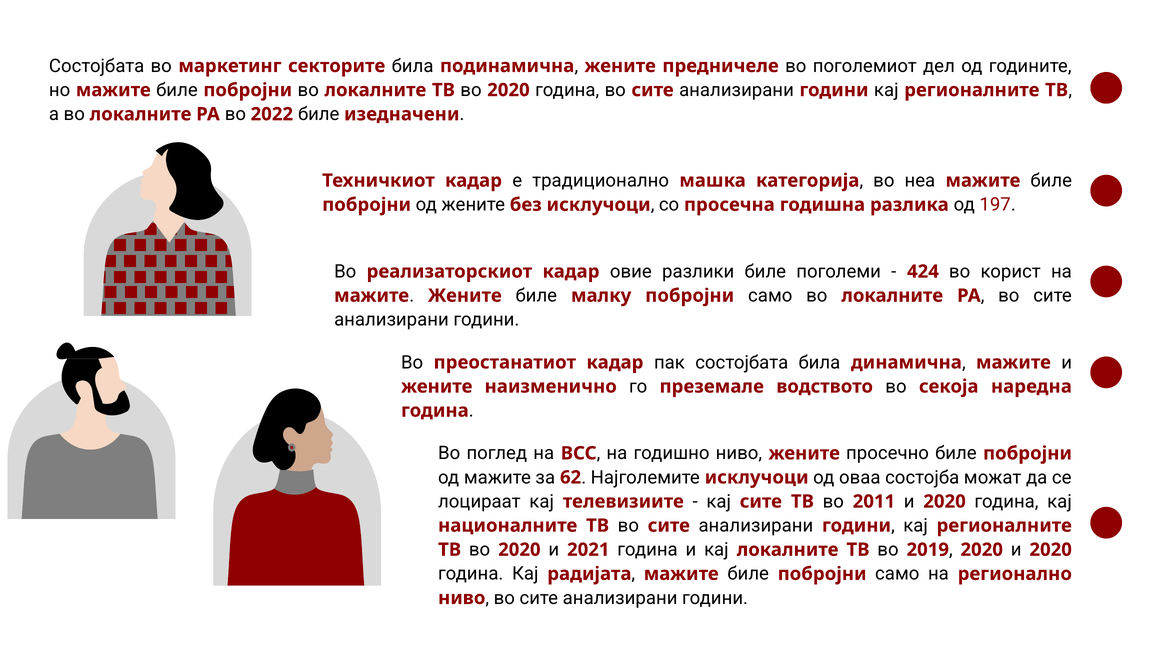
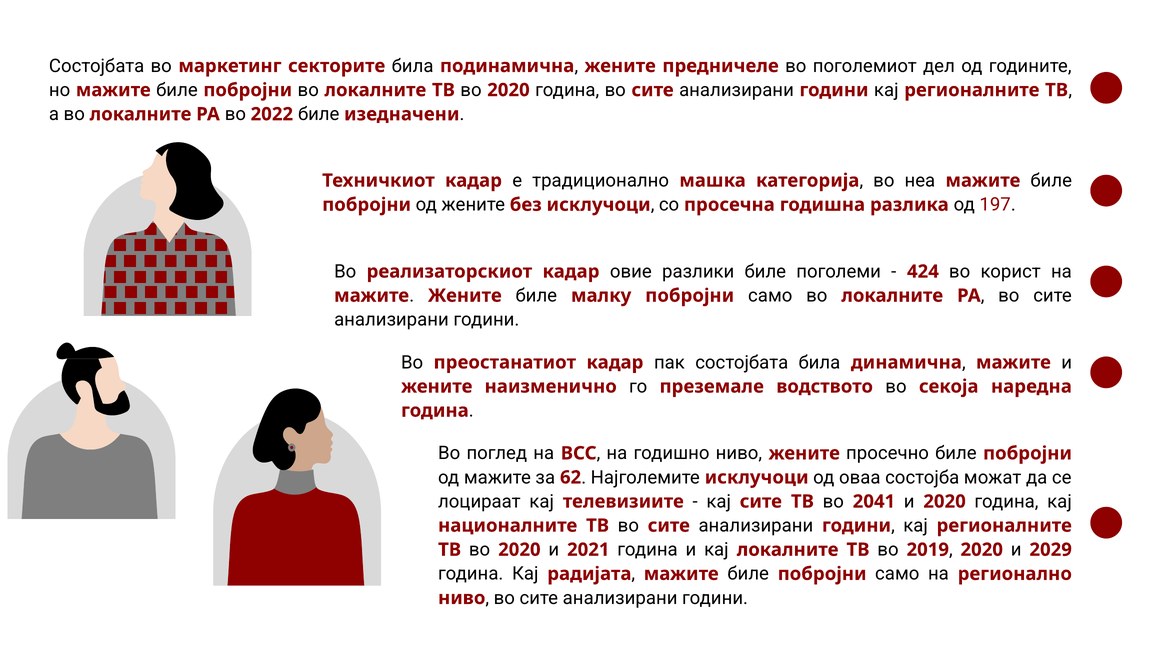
2011: 2011 -> 2041 (874, 502)
2020 и 2020: 2020 -> 2029 (1051, 550)
